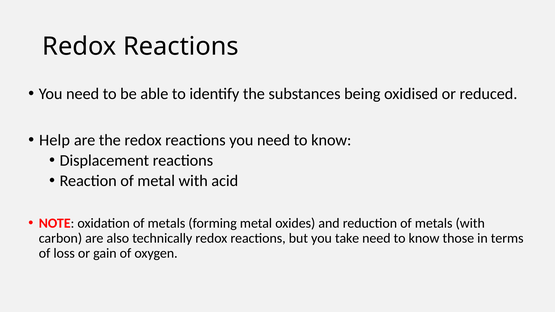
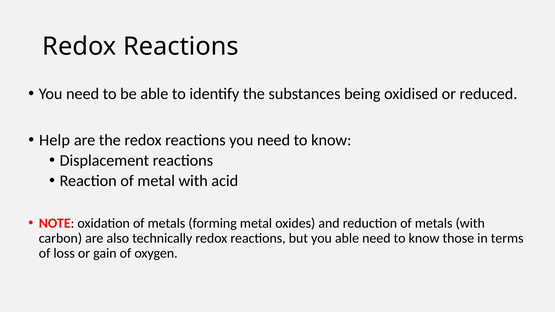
you take: take -> able (347, 238)
